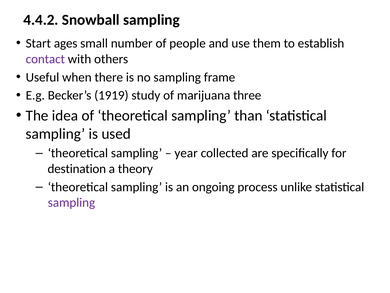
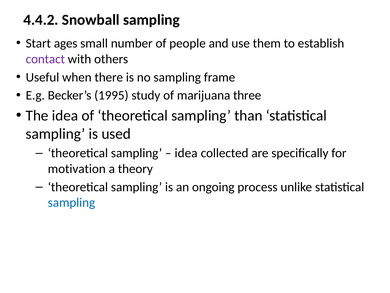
1919: 1919 -> 1995 (111, 95)
year: year -> idea (186, 153)
destination: destination -> motivation (77, 169)
sampling colour: purple -> blue (71, 202)
